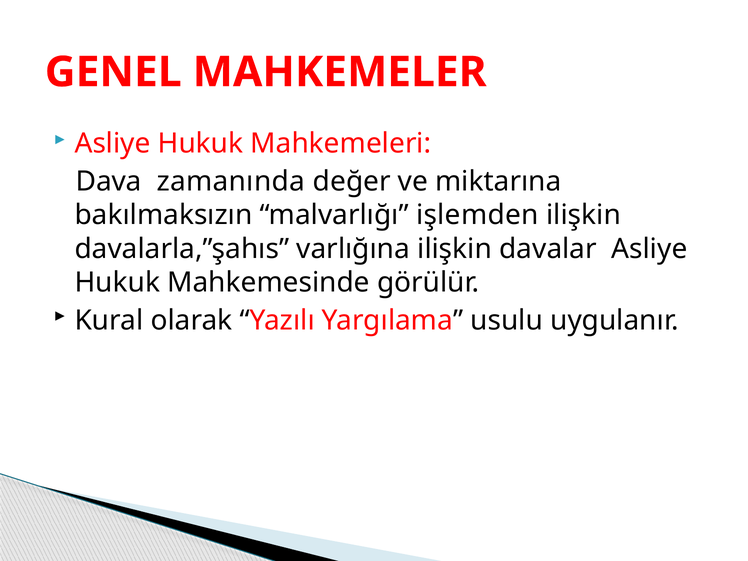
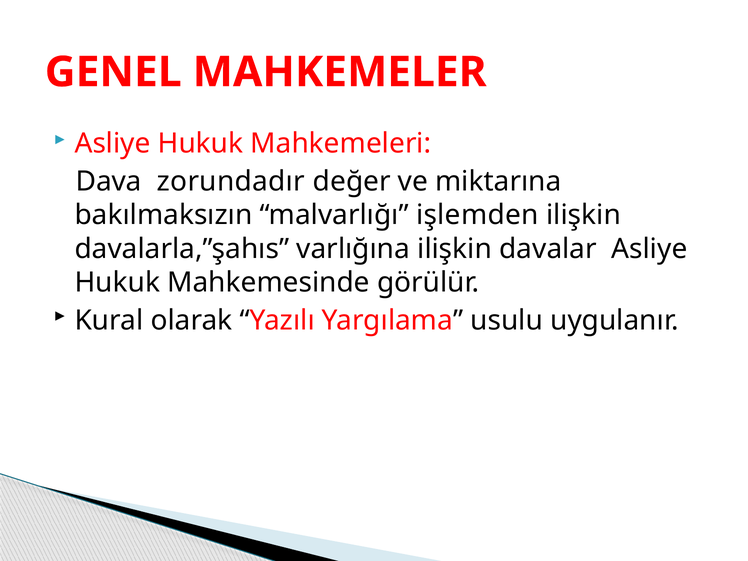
zamanında: zamanında -> zorundadır (231, 182)
